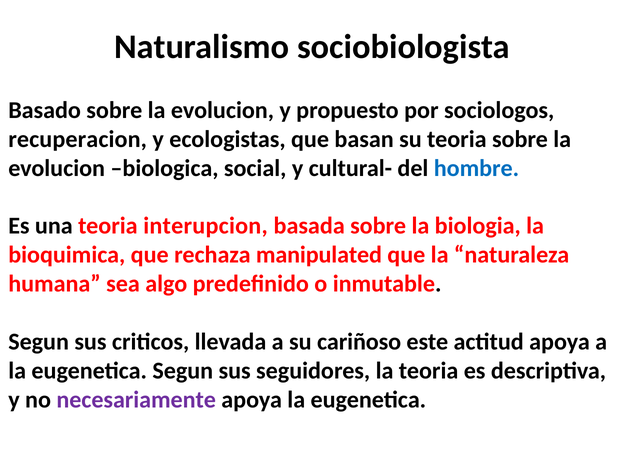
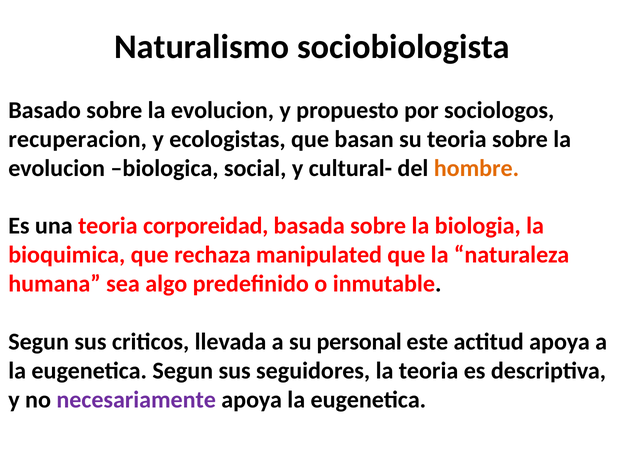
hombre colour: blue -> orange (476, 168)
interupcion: interupcion -> corporeidad (206, 226)
cariñoso: cariñoso -> personal (359, 342)
